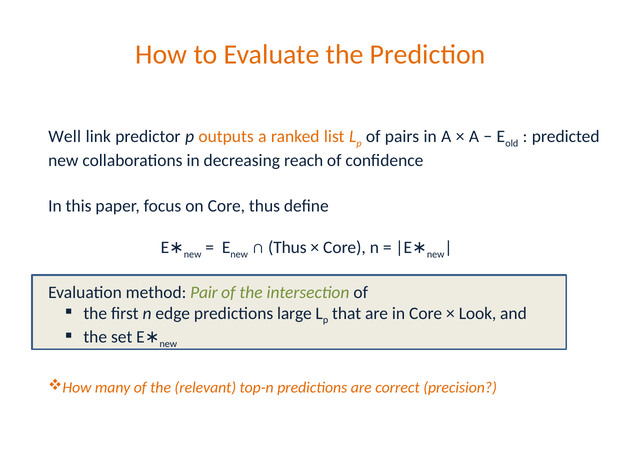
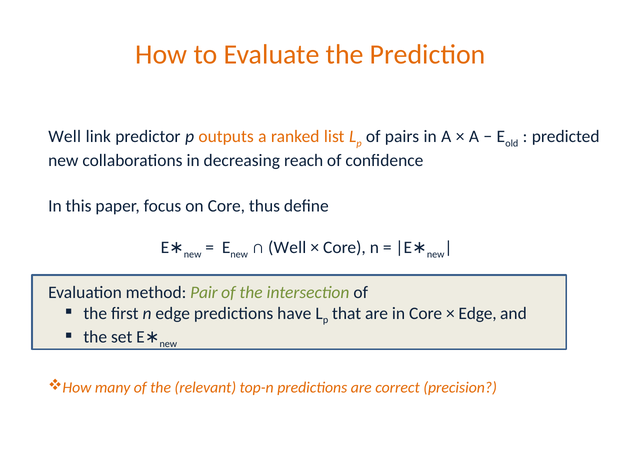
Thus: Thus -> Well (287, 248)
large: large -> have (294, 313)
Look: Look -> Edge (478, 313)
